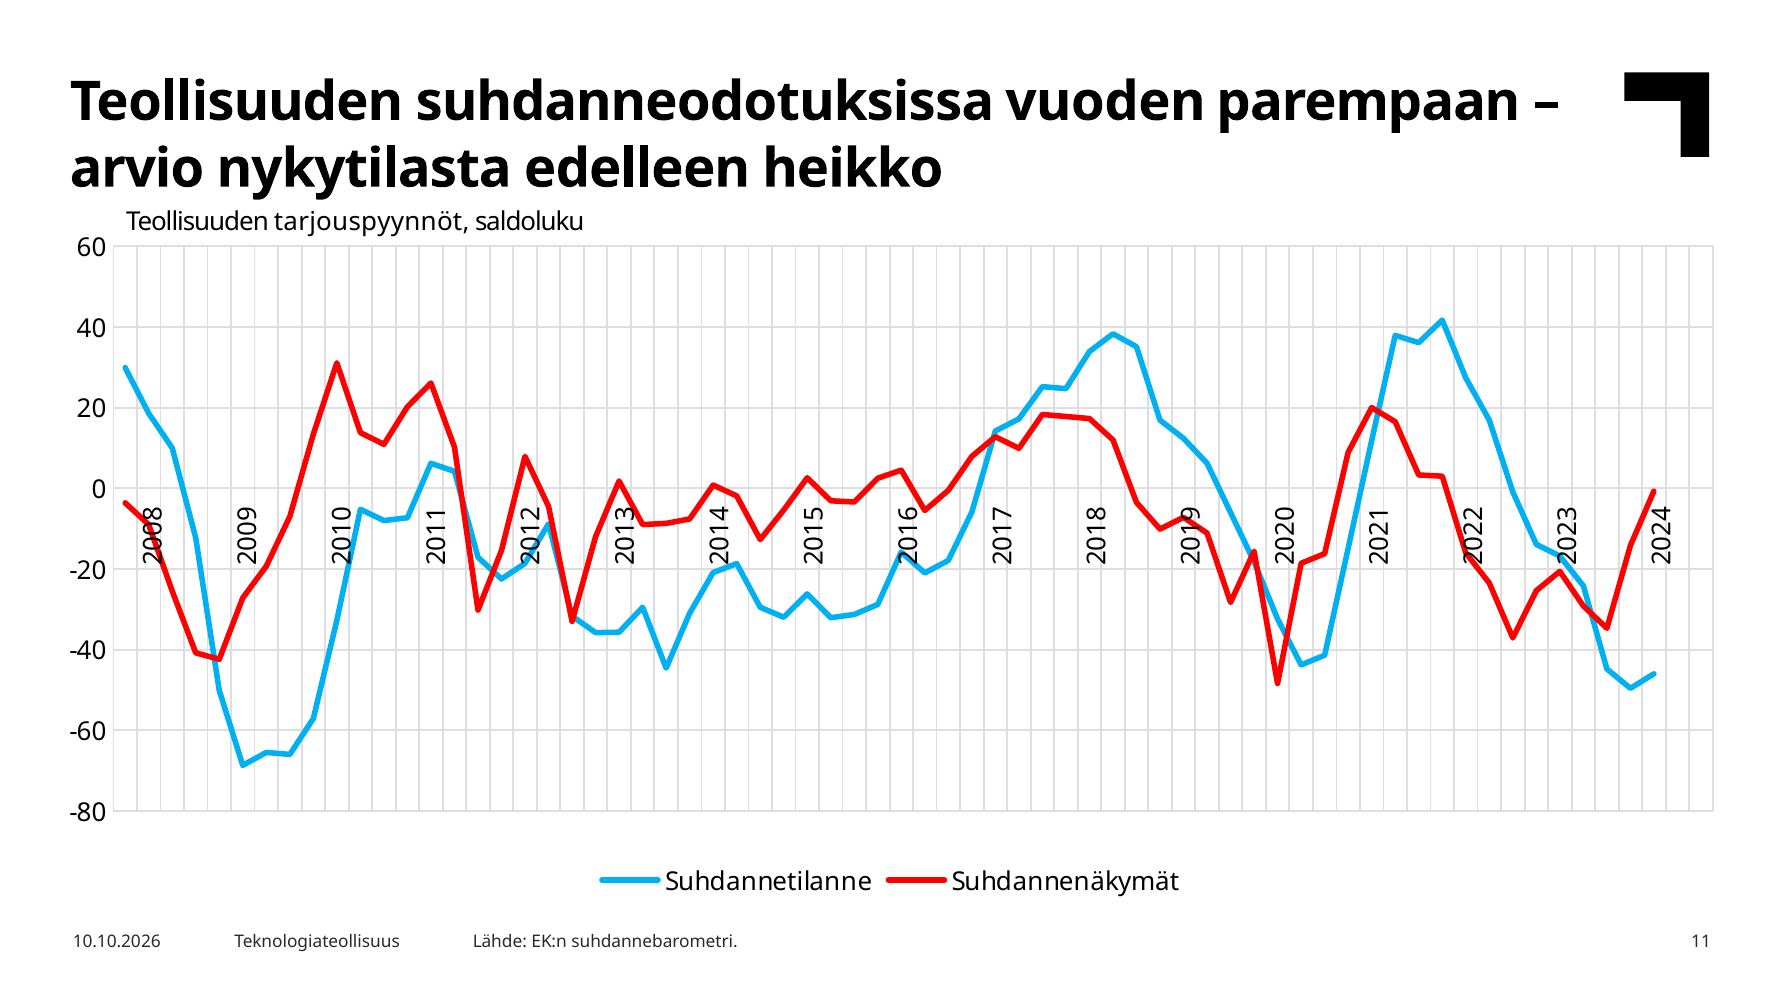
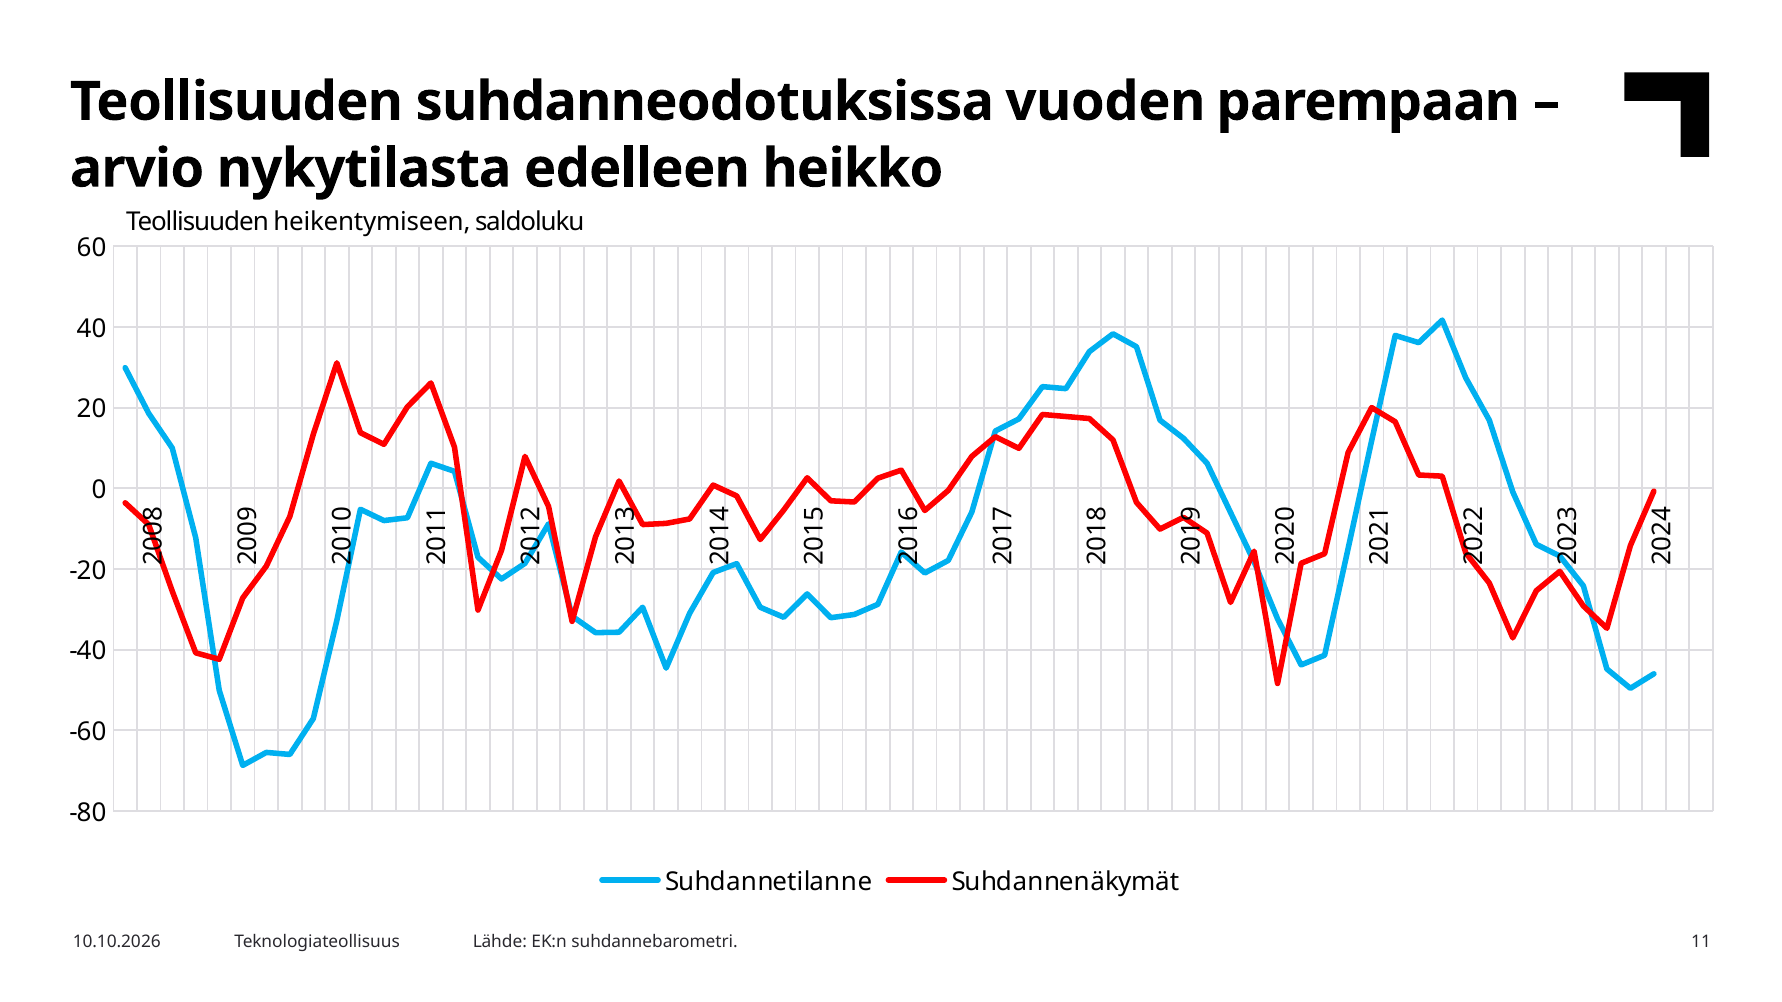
tarjouspyynnöt: tarjouspyynnöt -> heikentymiseen (372, 222)
